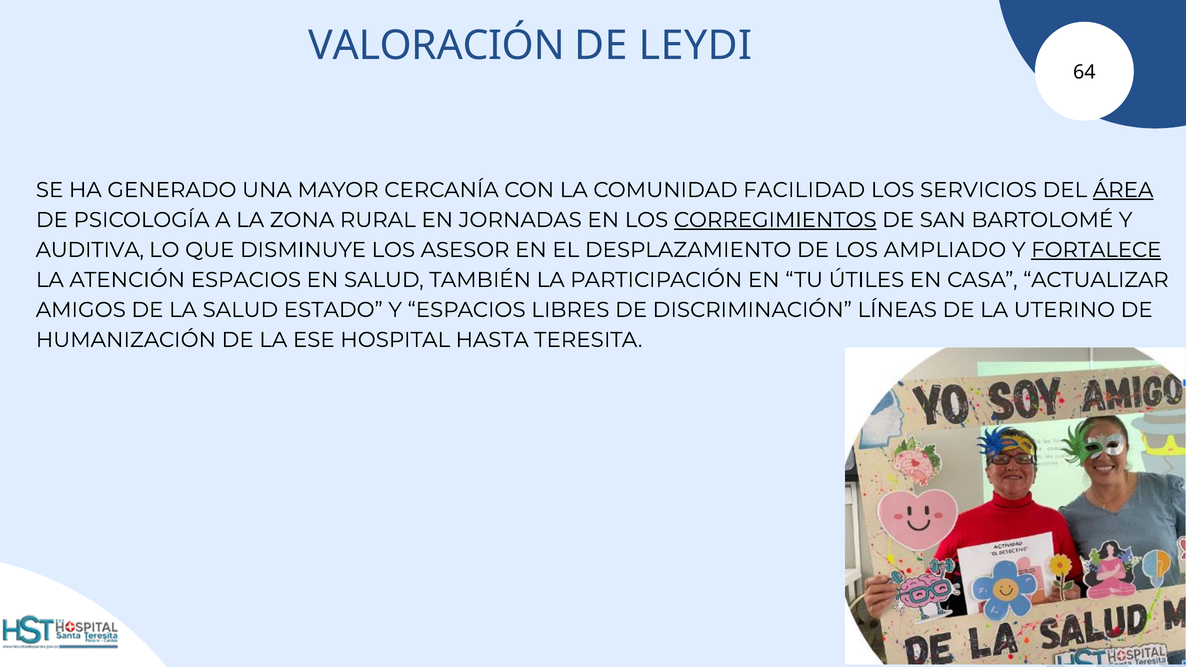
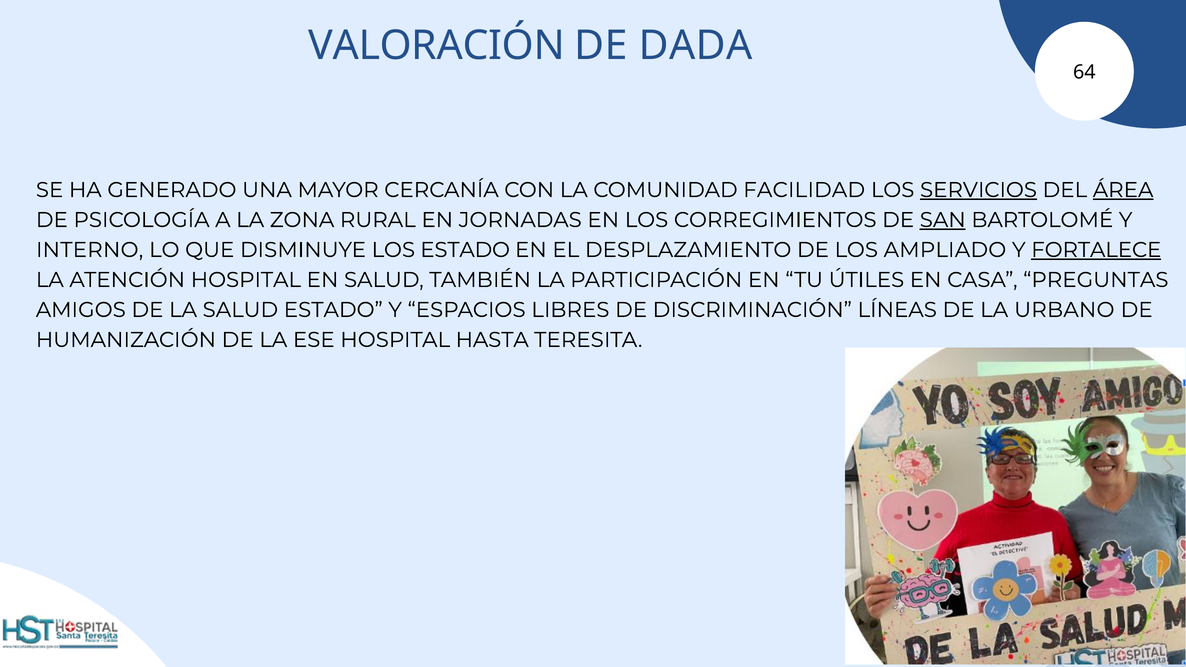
LEYDI: LEYDI -> DADA (696, 46)
SERVICIOS underline: none -> present (978, 190)
CORREGIMIENTOS underline: present -> none (775, 220)
SAN underline: none -> present (943, 220)
AUDITIVA: AUDITIVA -> INTERNO (90, 250)
LOS ASESOR: ASESOR -> ESTADO (465, 250)
ATENCIÓN ESPACIOS: ESPACIOS -> HOSPITAL (246, 280)
ACTUALIZAR: ACTUALIZAR -> PREGUNTAS (1096, 280)
UTERINO: UTERINO -> URBANO (1064, 310)
